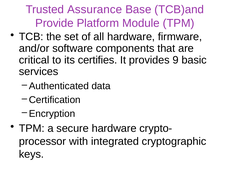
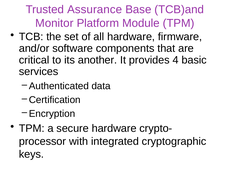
Provide: Provide -> Monitor (54, 23)
certifies: certifies -> another (98, 60)
9: 9 -> 4 (176, 60)
